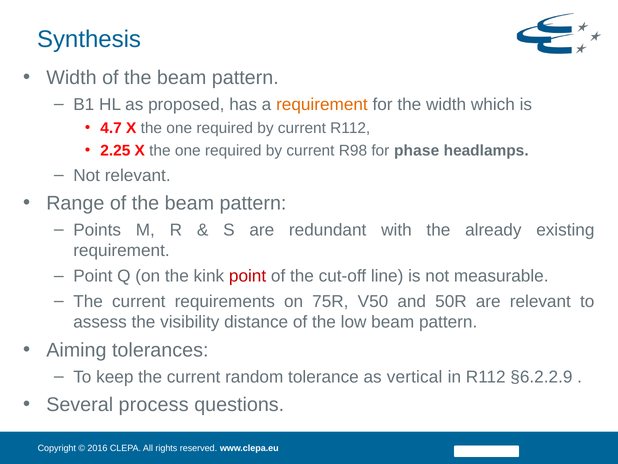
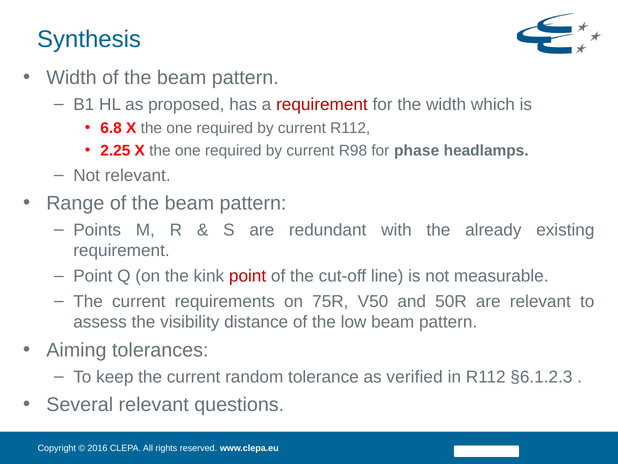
requirement colour: orange -> red (322, 104)
4.7: 4.7 -> 6.8 (111, 128)
vertical: vertical -> verified (415, 376)
§6.2.2.9: §6.2.2.9 -> §6.1.2.3 (541, 376)
Several process: process -> relevant (154, 404)
